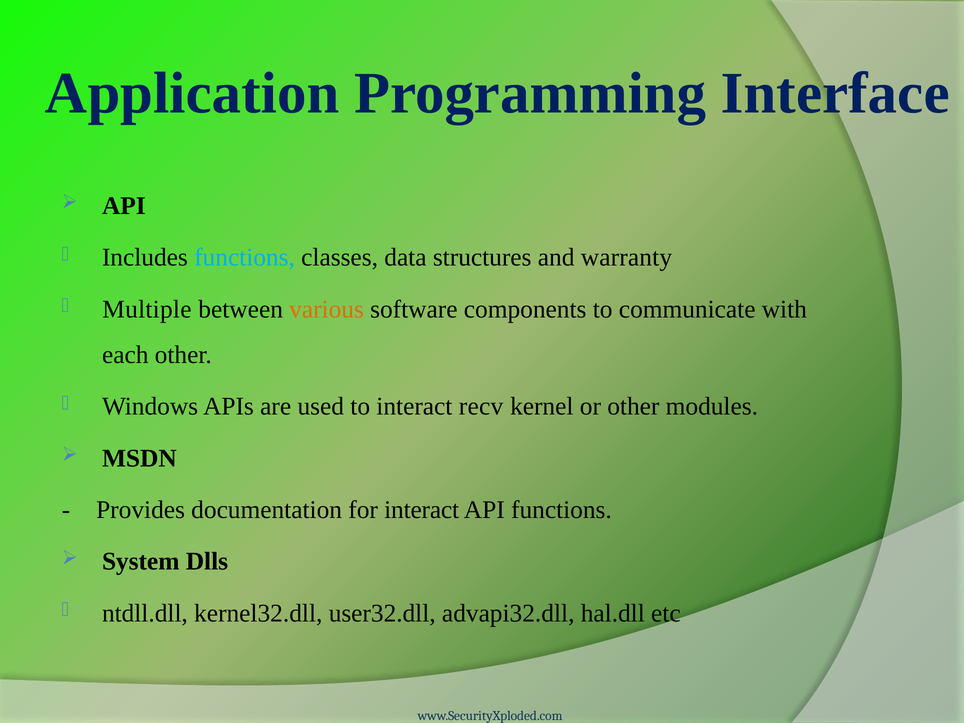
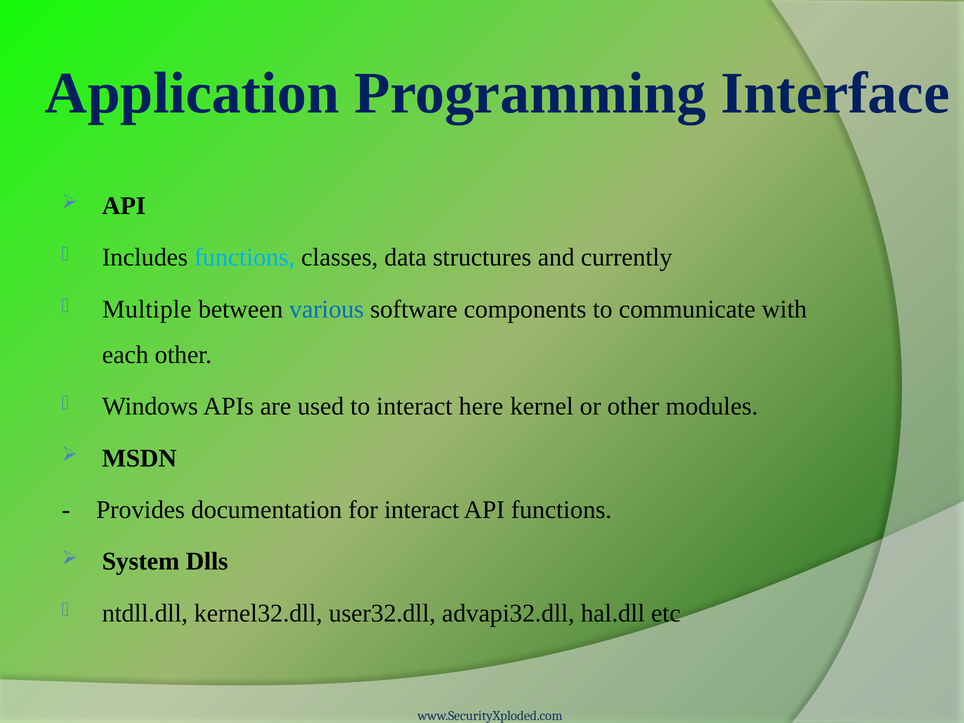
warranty: warranty -> currently (627, 257)
various colour: orange -> blue (327, 309)
recv: recv -> here (481, 407)
